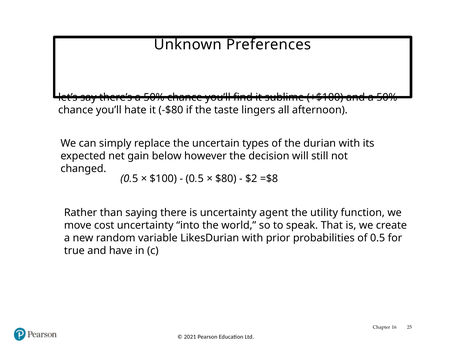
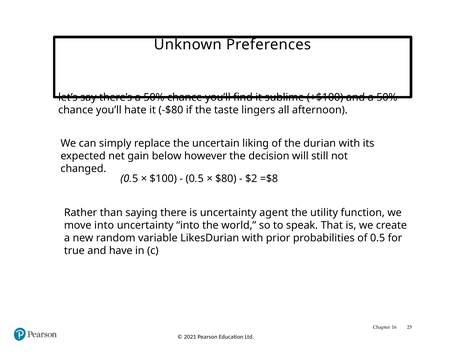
types: types -> liking (256, 143)
move cost: cost -> into (104, 225)
